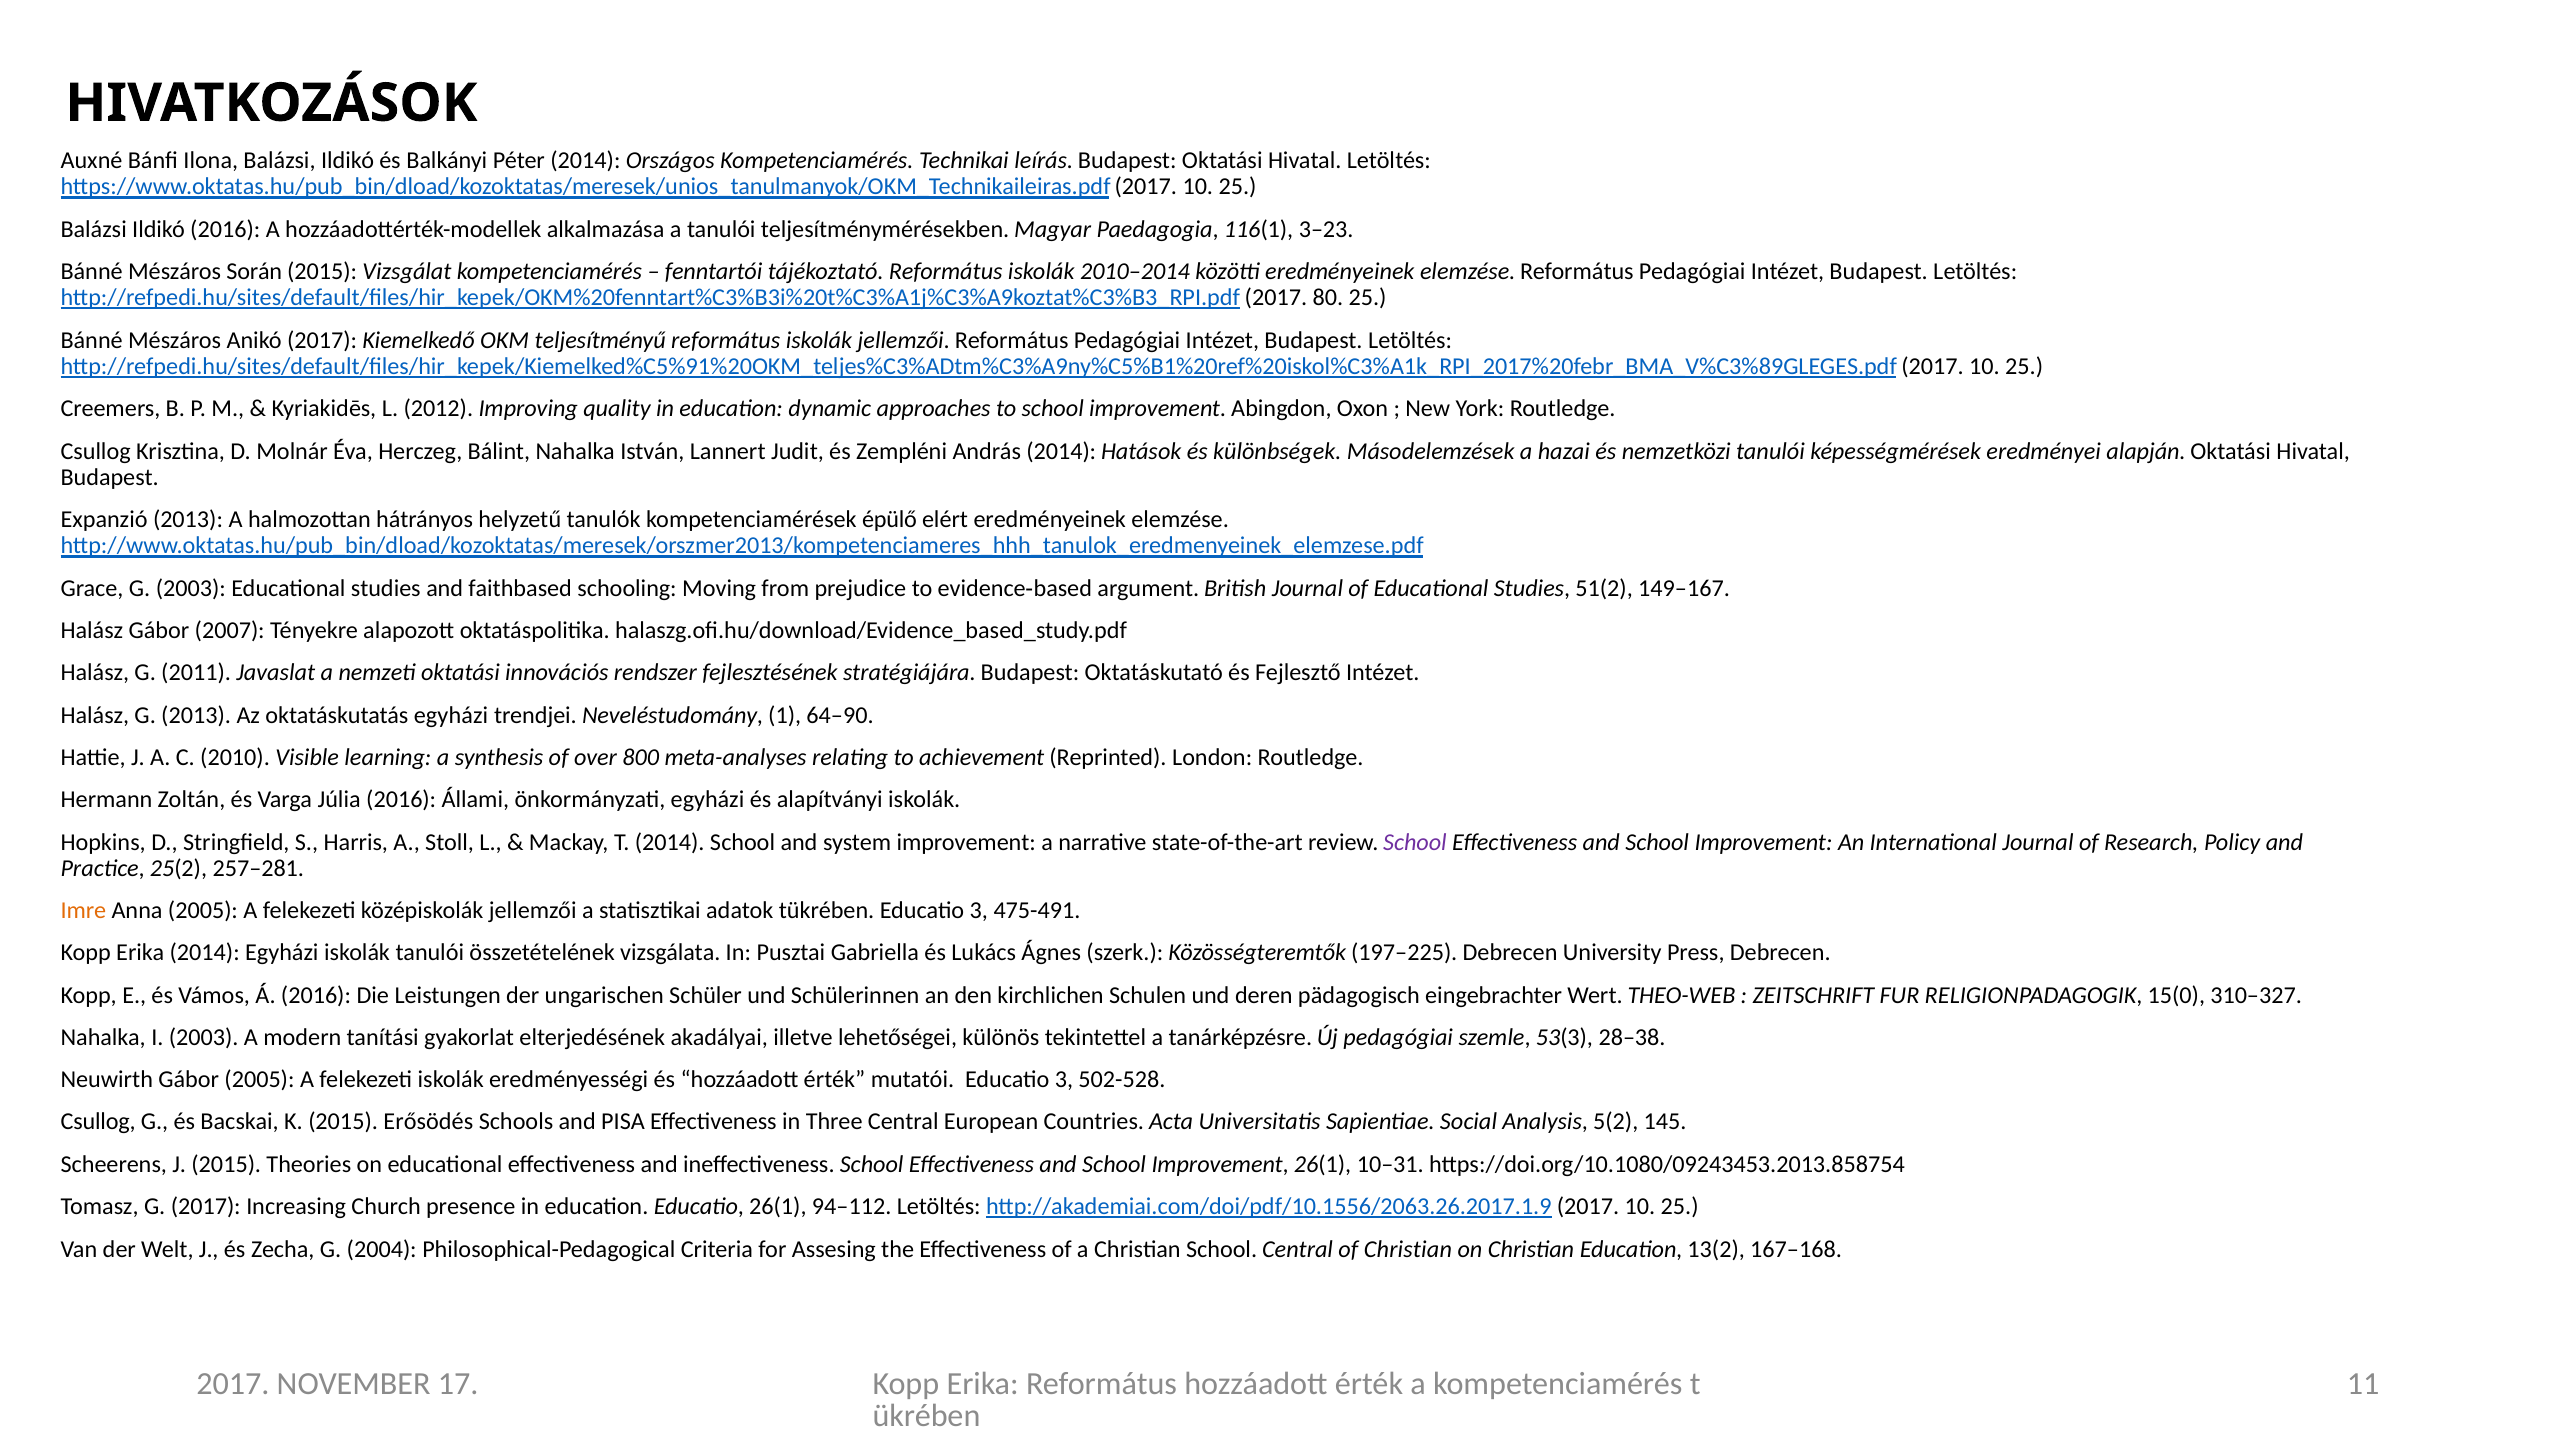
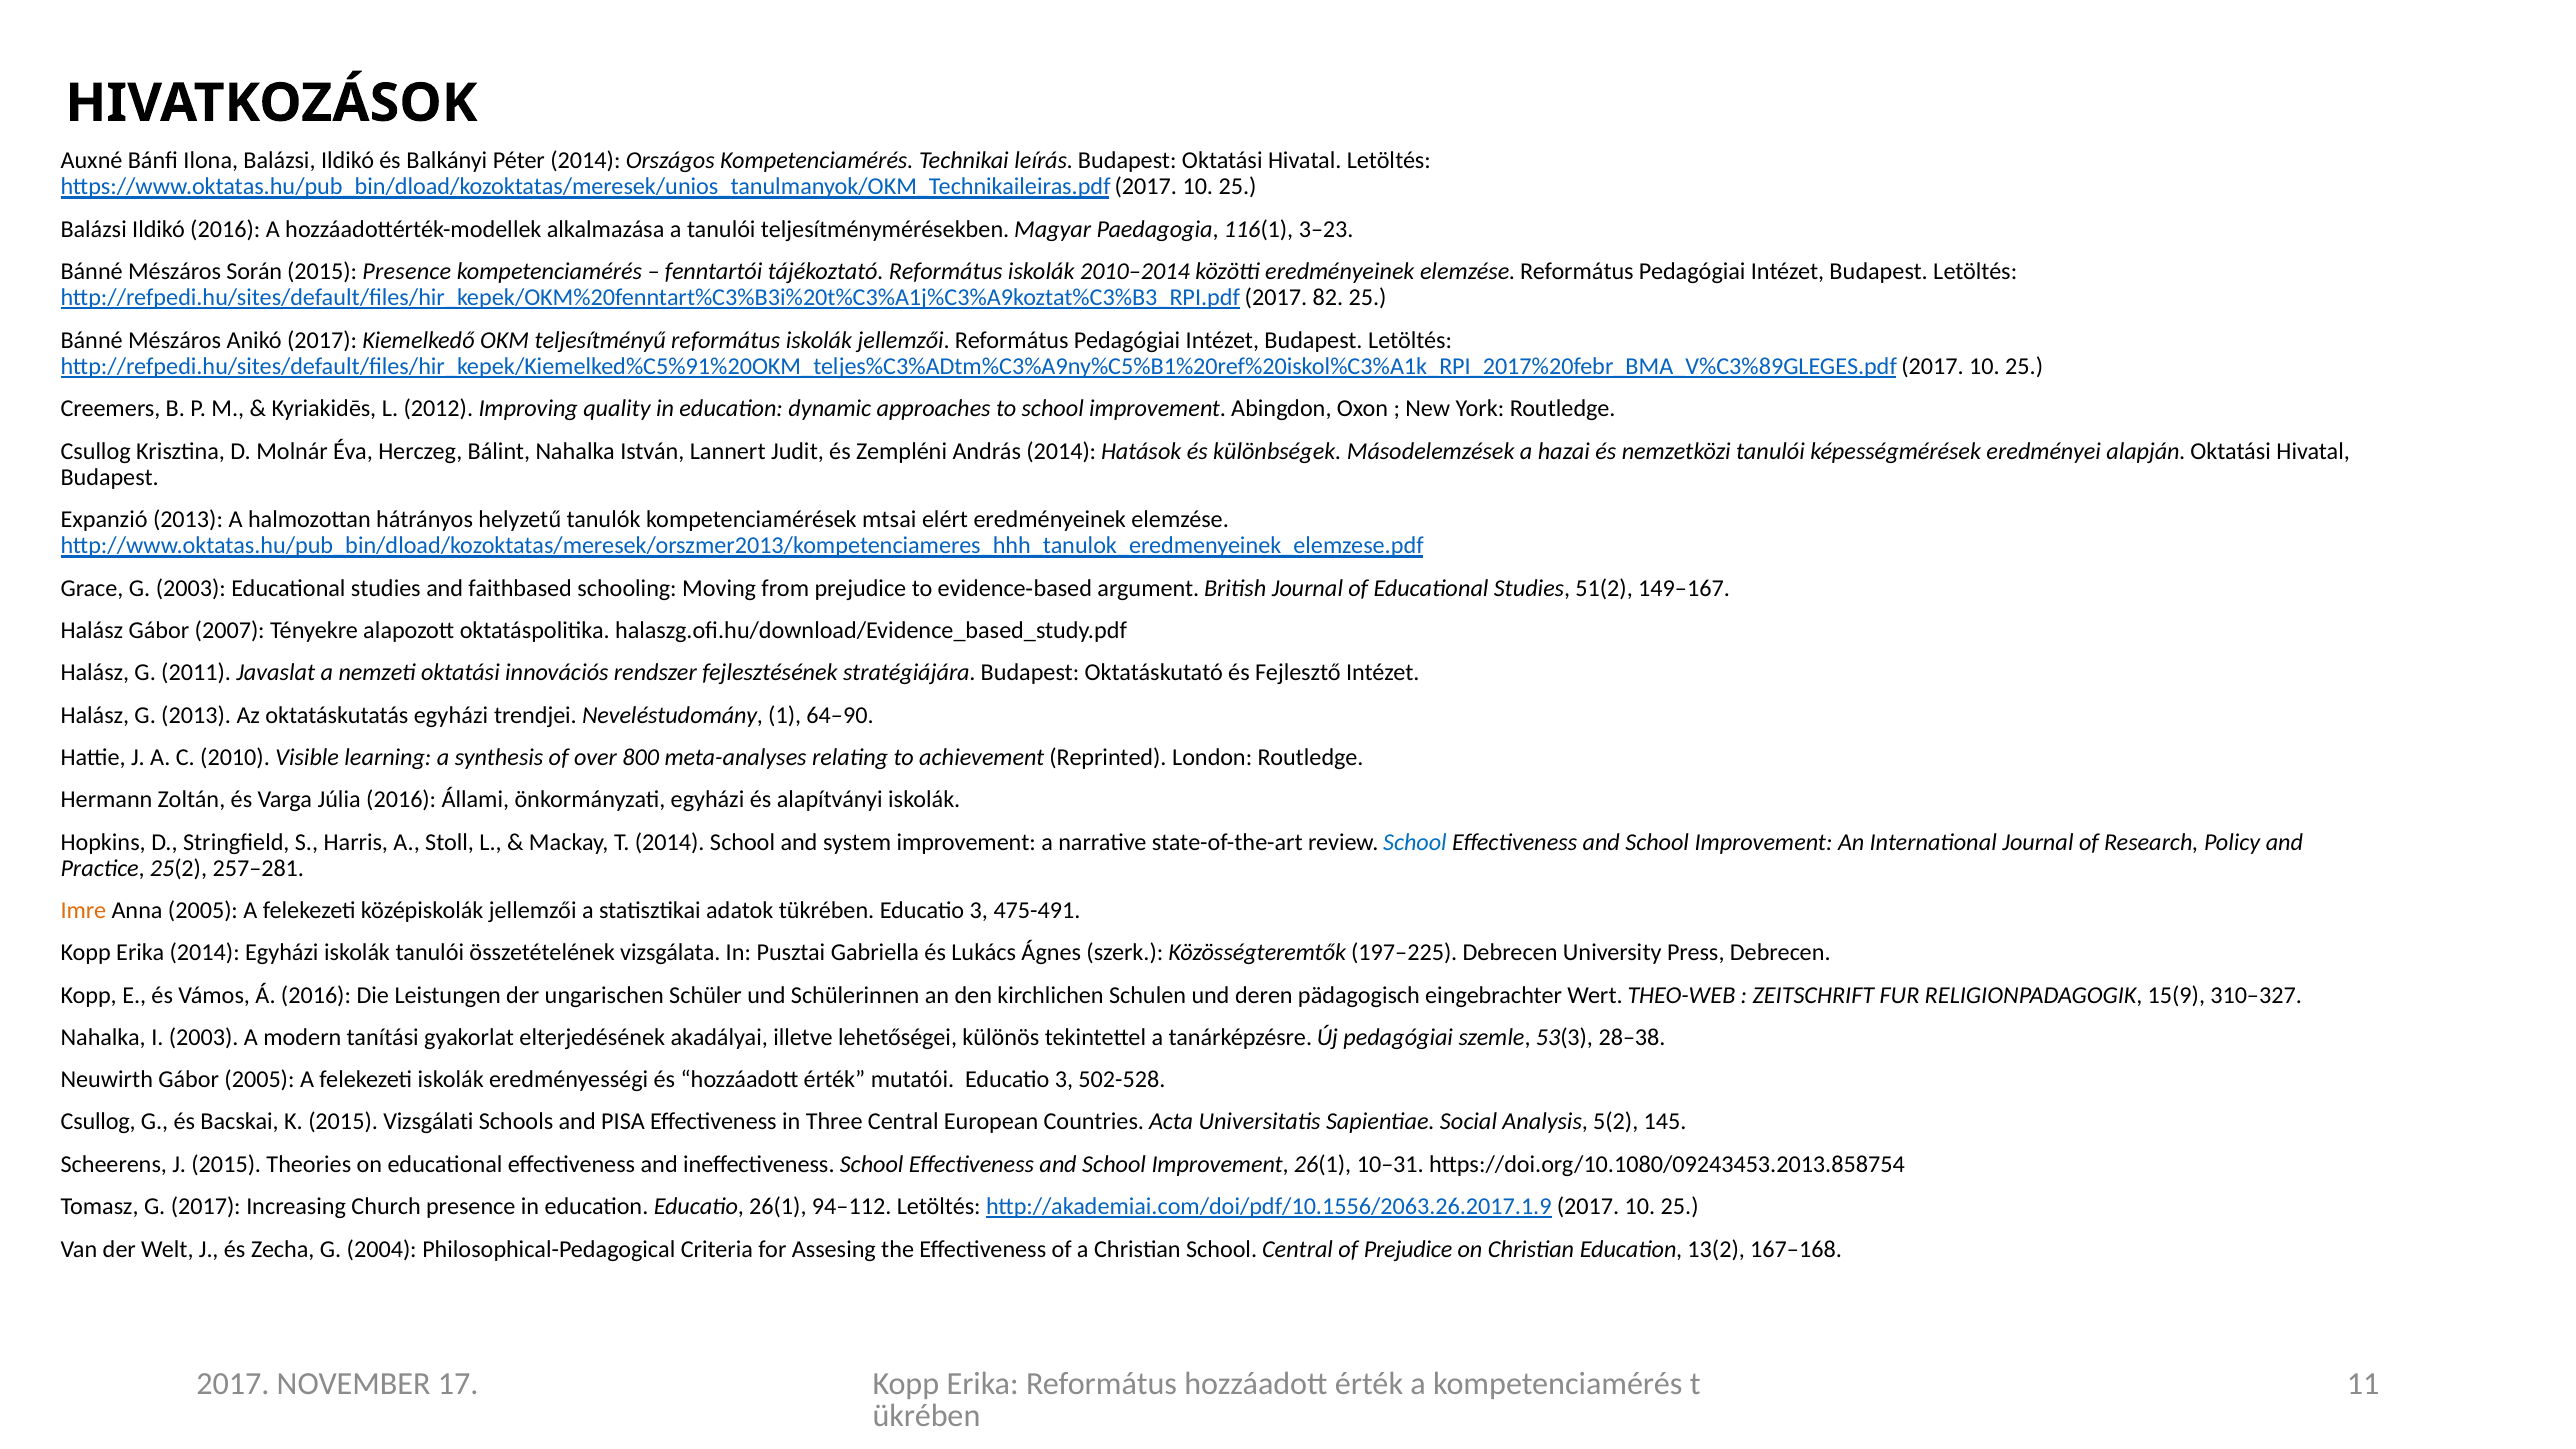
2015 Vizsgálat: Vizsgálat -> Presence (407, 272)
80: 80 -> 82 (1328, 298)
épülő: épülő -> mtsai (889, 520)
School colour: purple -> blue (1415, 842)
15(0: 15(0 -> 15(9 (2176, 995)
Erősödés: Erősödés -> Vizsgálati (428, 1122)
of Christian: Christian -> Prejudice (1408, 1249)
